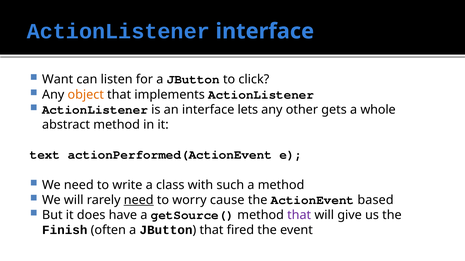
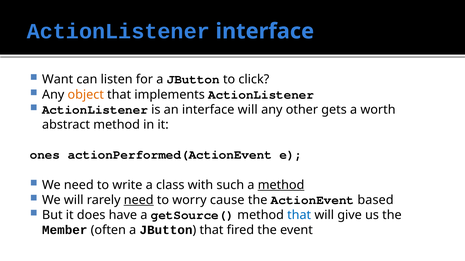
interface lets: lets -> will (248, 110)
whole: whole -> worth (378, 110)
text: text -> ones (45, 155)
method underline: none -> present (281, 185)
that colour: purple -> blue (299, 216)
Finish: Finish -> Member (65, 231)
